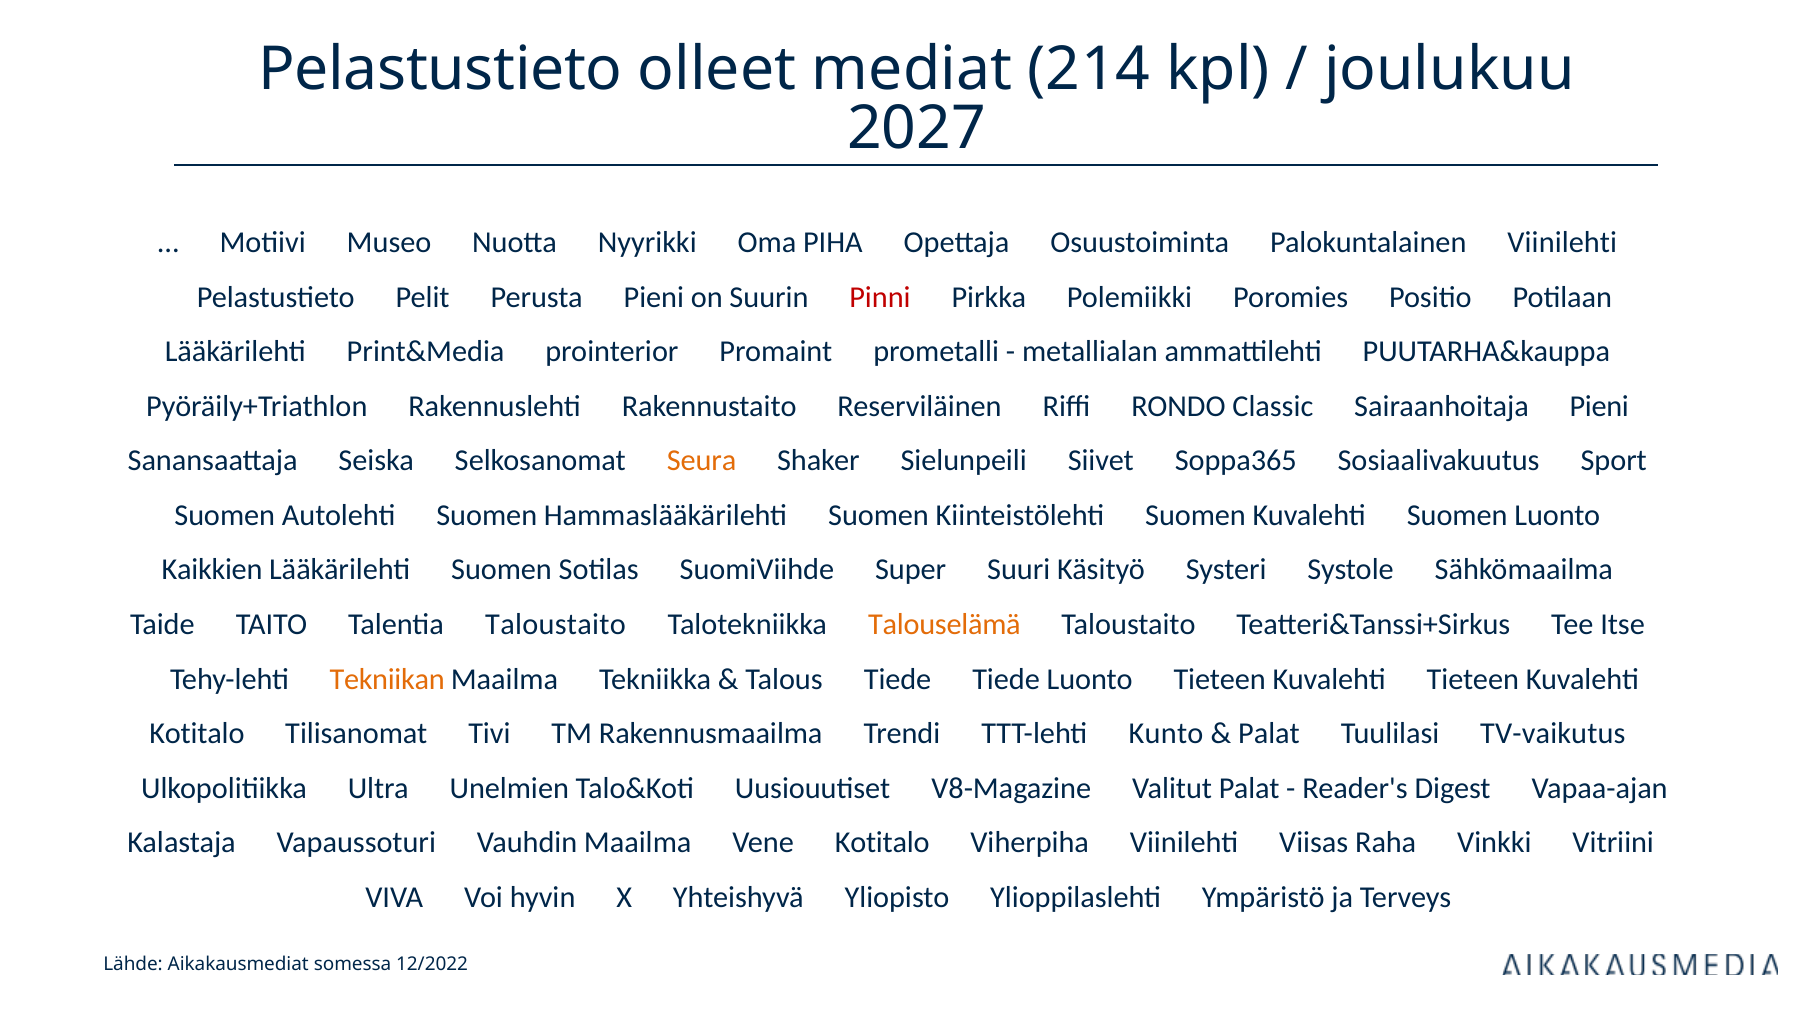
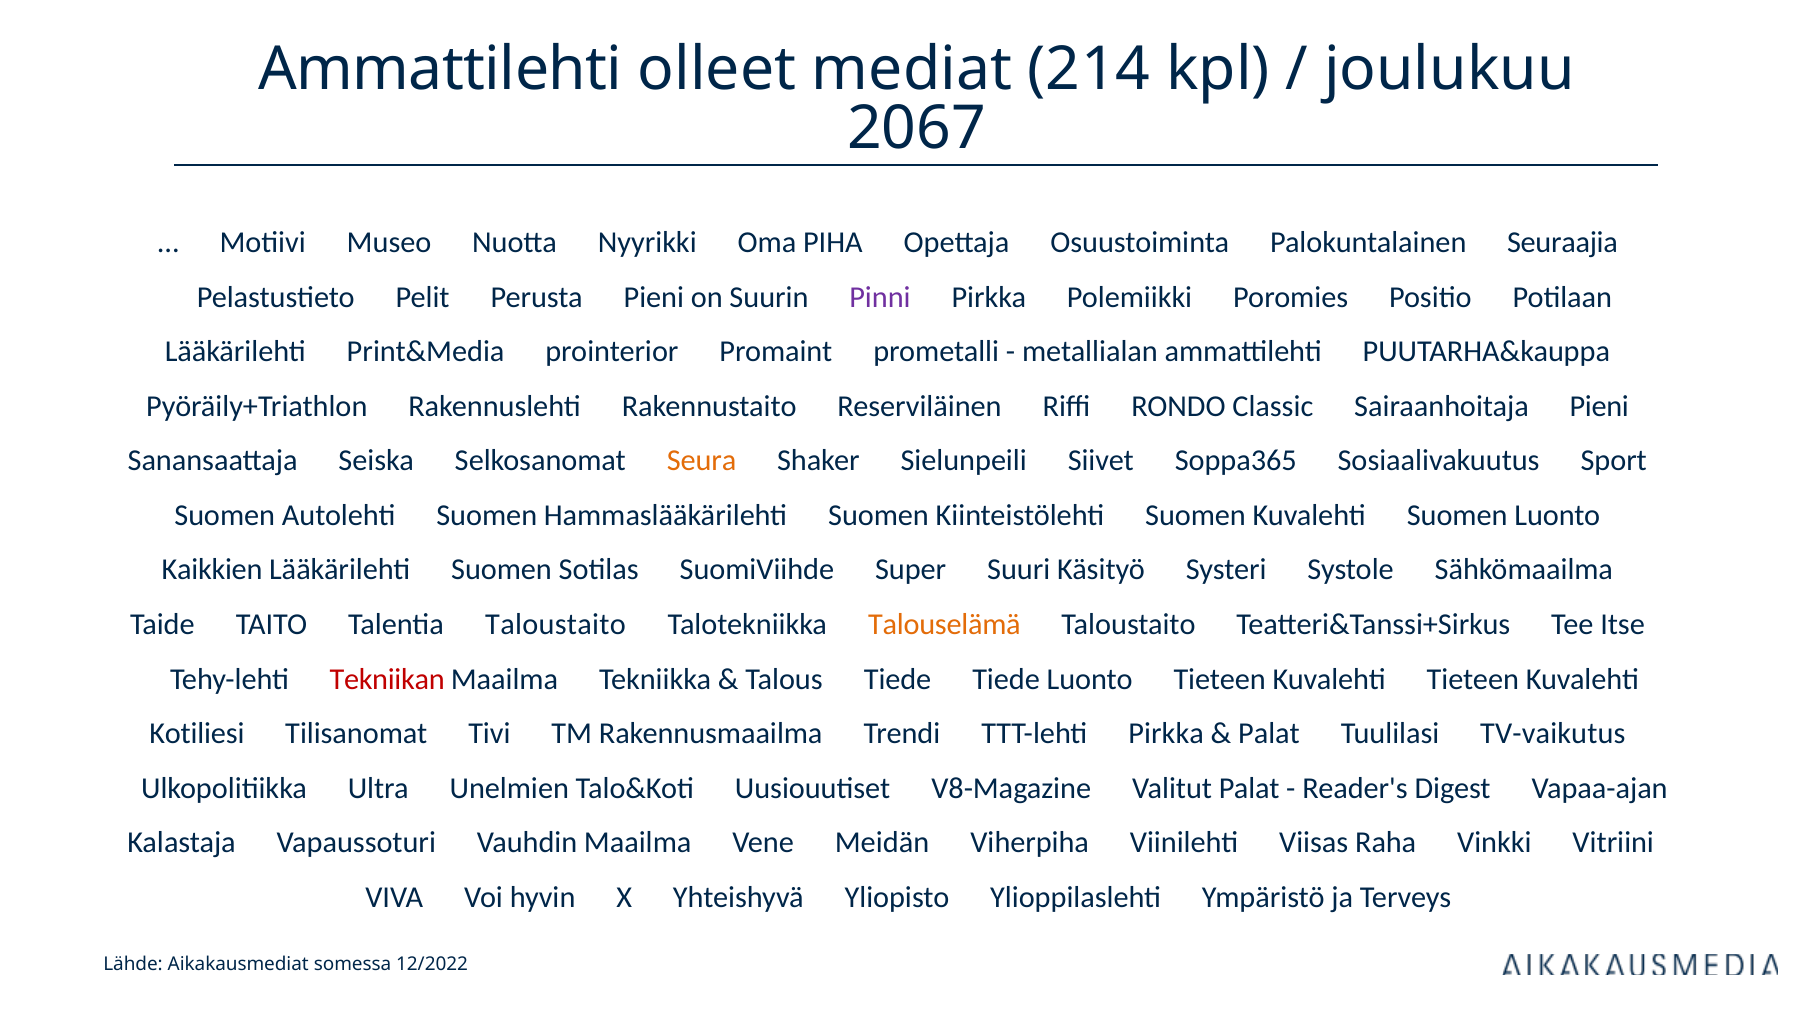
Pelastustieto: Pelastustieto -> Ammattilehti (440, 69)
2027: 2027 -> 2067 (917, 128)
Palokuntalainen Viinilehti: Viinilehti -> Seuraajia (1562, 243)
Pinni colour: red -> purple (880, 297)
Tekniikan colour: orange -> red (387, 679)
Kotitalo: Kotitalo -> Kotiliesi (197, 733)
TTT-lehti Kunto: Kunto -> Pirkka (1166, 733)
Vene Kotitalo: Kotitalo -> Meidän (882, 843)
